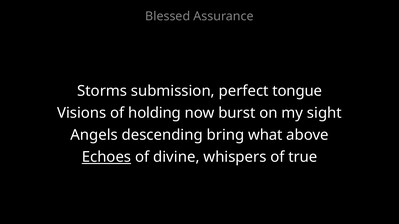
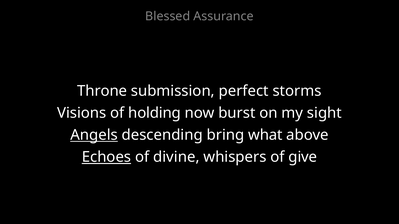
Storms: Storms -> Throne (102, 91)
tongue: tongue -> storms (297, 91)
Angels underline: none -> present (94, 135)
true: true -> give (303, 157)
